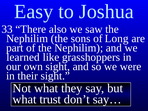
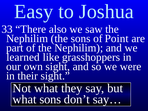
Long: Long -> Point (117, 39)
what trust: trust -> sons (50, 99)
